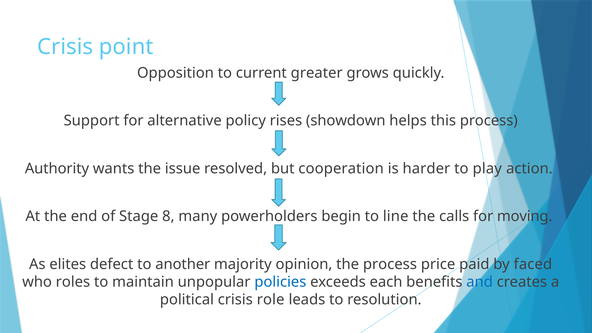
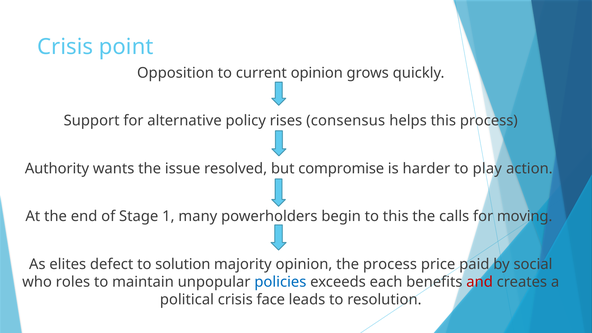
current greater: greater -> opinion (317, 73)
showdown: showdown -> consensus (346, 121)
cooperation: cooperation -> compromise (341, 169)
8: 8 -> 1 (168, 216)
to line: line -> this (396, 216)
another: another -> solution (183, 264)
faced: faced -> social (533, 264)
and colour: blue -> red (480, 282)
role: role -> face (271, 300)
